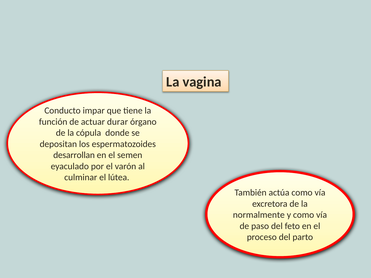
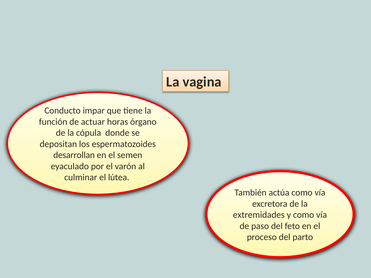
durar: durar -> horas (118, 122)
normalmente: normalmente -> extremidades (259, 215)
